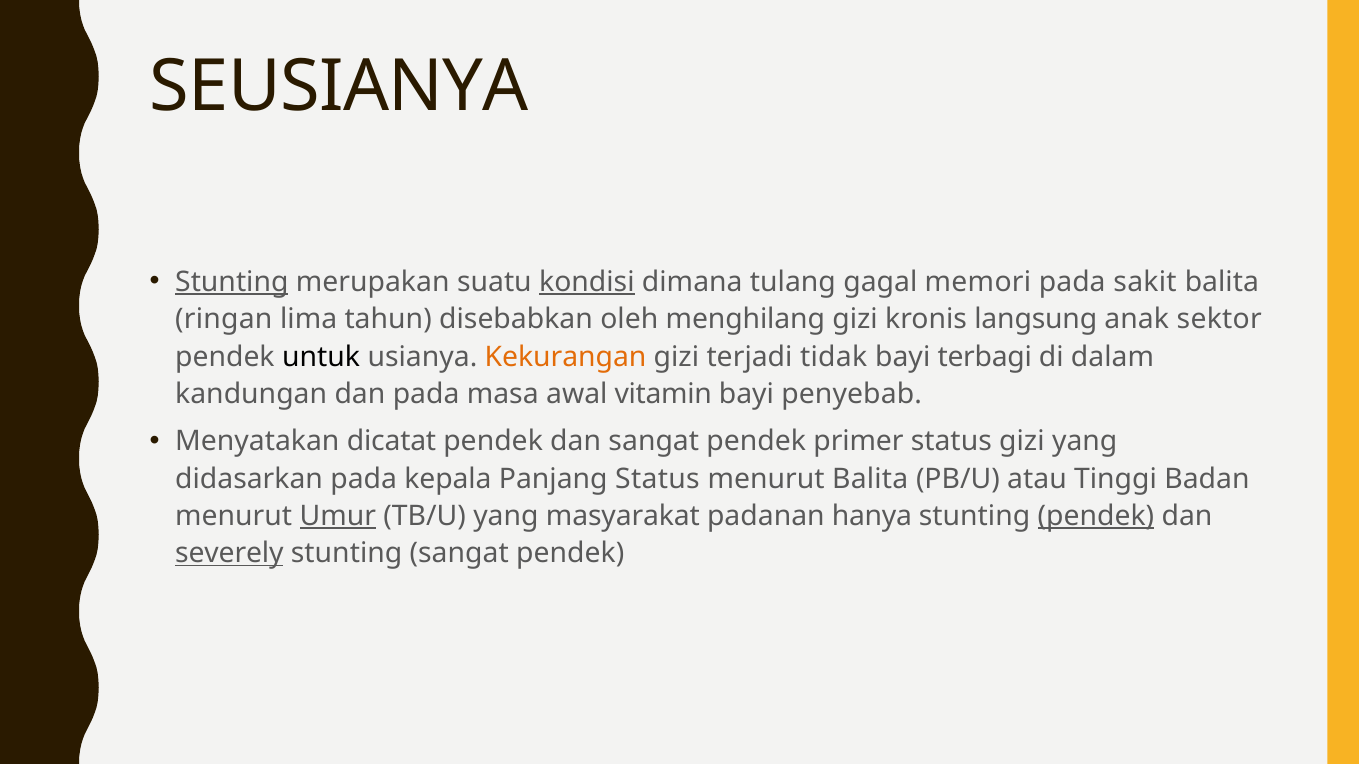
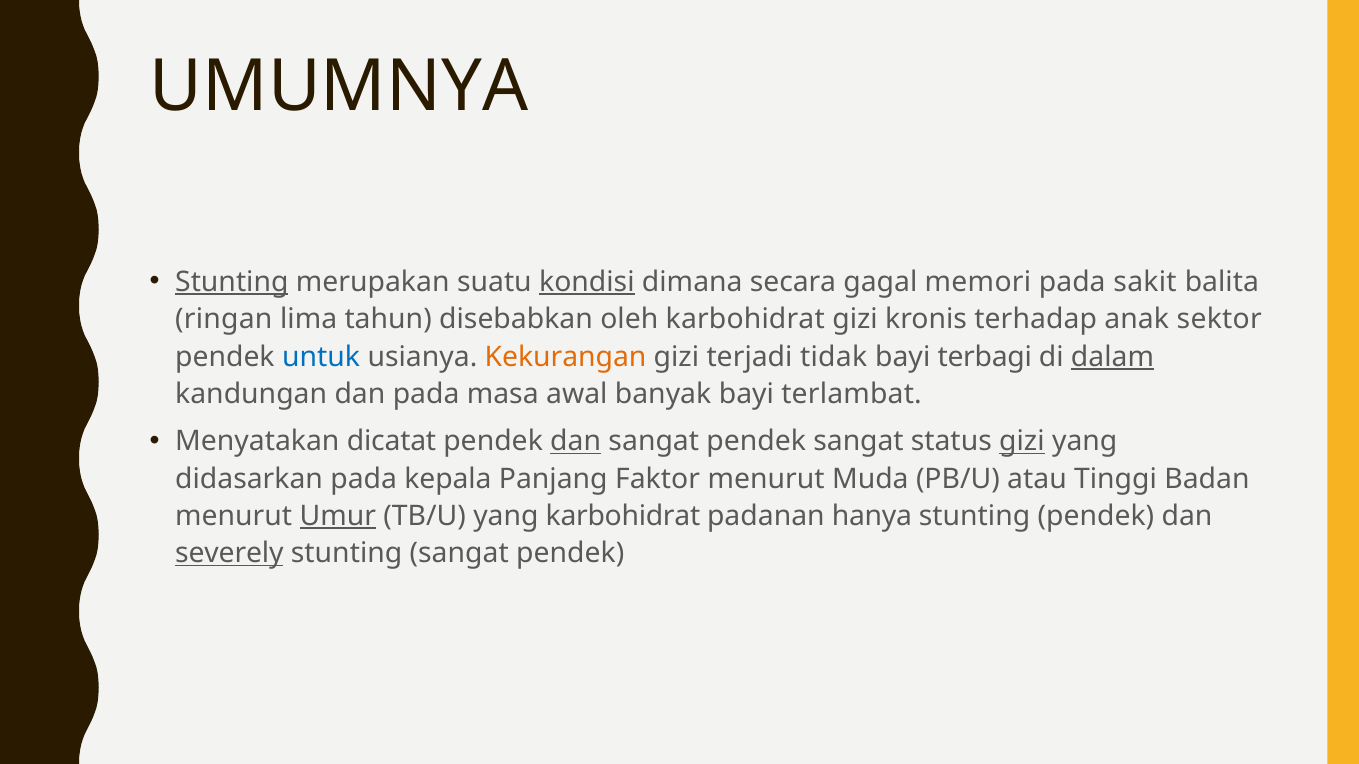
SEUSIANYA: SEUSIANYA -> UMUMNYA (339, 86)
tulang: tulang -> secara (793, 282)
oleh menghilang: menghilang -> karbohidrat (745, 320)
langsung: langsung -> terhadap (1036, 320)
untuk colour: black -> blue (321, 357)
dalam underline: none -> present (1113, 357)
vitamin: vitamin -> banyak (663, 394)
penyebab: penyebab -> terlambat (852, 394)
dan underline: none -> present (576, 442)
pendek primer: primer -> sangat (859, 442)
gizi underline: none -> present (1022, 442)
Panjang Status: Status -> Faktor (658, 479)
menurut Balita: Balita -> Muda (870, 479)
yang masyarakat: masyarakat -> karbohidrat (623, 516)
pendek underline: present -> none (1096, 516)
